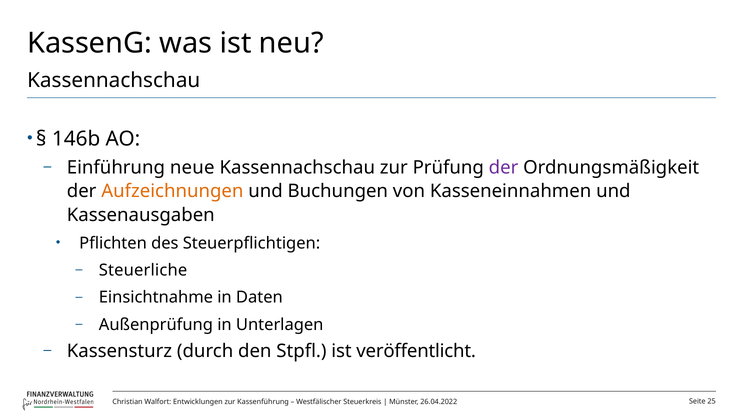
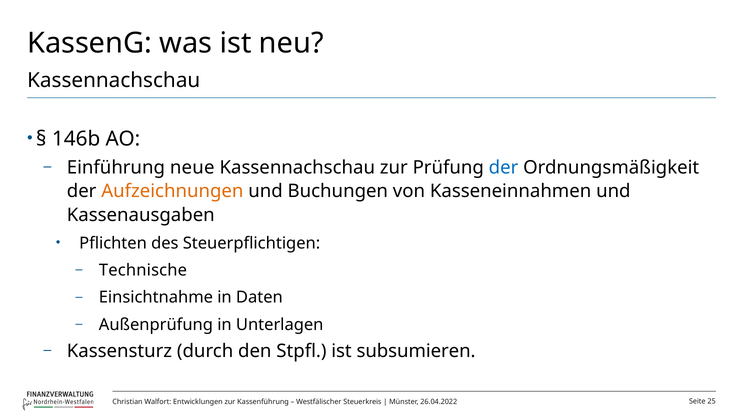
der colour: purple -> blue (503, 168)
Steuerliche: Steuerliche -> Technische (143, 270)
veröffentlicht: veröffentlicht -> subsumieren (416, 351)
